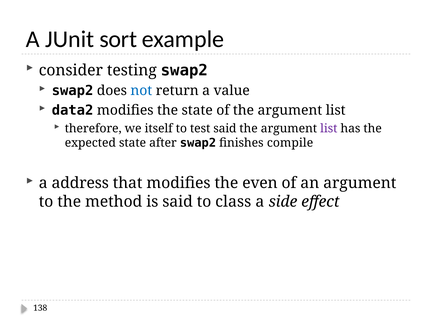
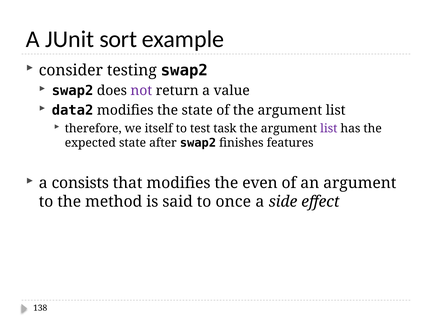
not colour: blue -> purple (141, 91)
test said: said -> task (225, 129)
compile: compile -> features (290, 143)
address: address -> consists (80, 183)
class: class -> once (233, 202)
